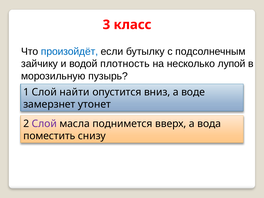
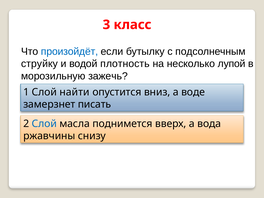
зайчику: зайчику -> струйку (39, 64)
пузырь: пузырь -> зажечь (108, 76)
утонет: утонет -> писать (94, 104)
Слой colour: purple -> blue (44, 124)
поместить: поместить -> ржавчины (49, 136)
